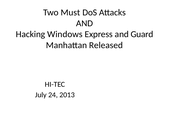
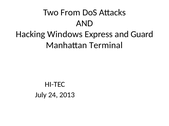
Must: Must -> From (70, 12)
Released: Released -> Terminal (106, 45)
